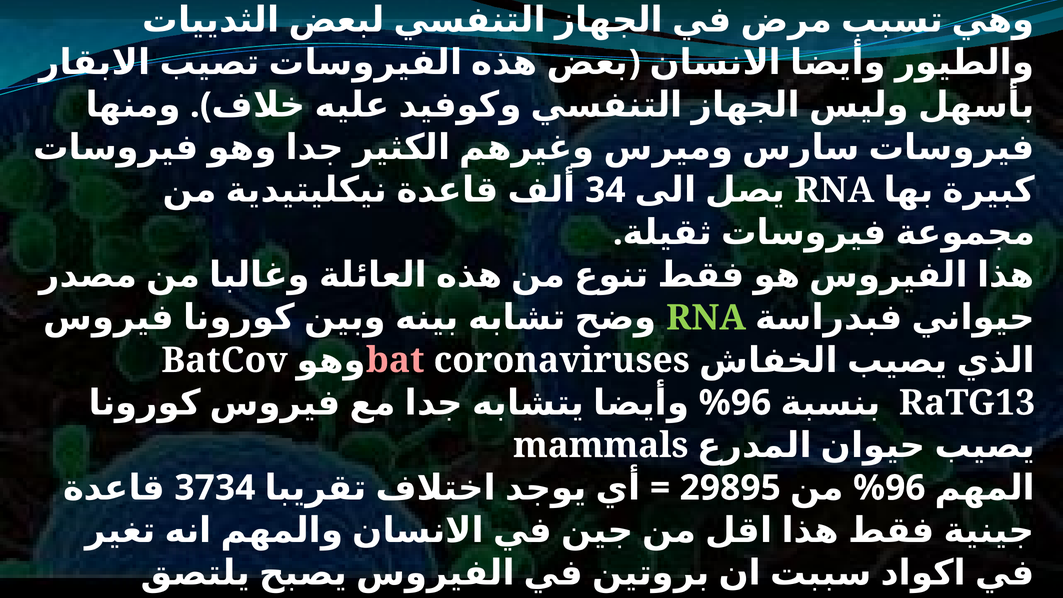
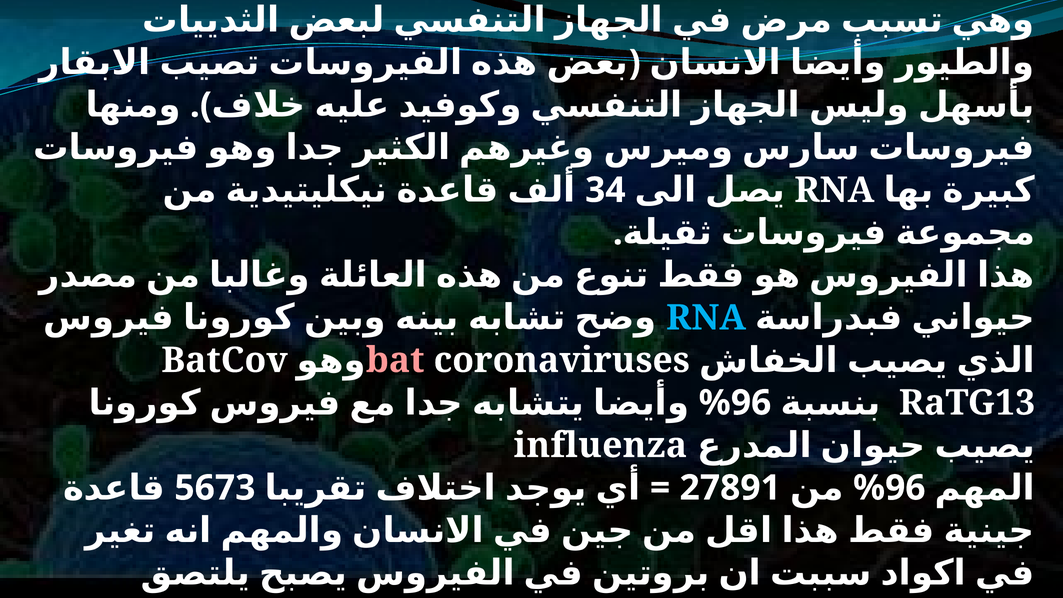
RNA colour: light green -> light blue (706, 318)
mammals: mammals -> influenza (600, 445)
3734: 3734 -> 5673 (215, 488)
29895: 29895 -> 27891 (730, 488)
